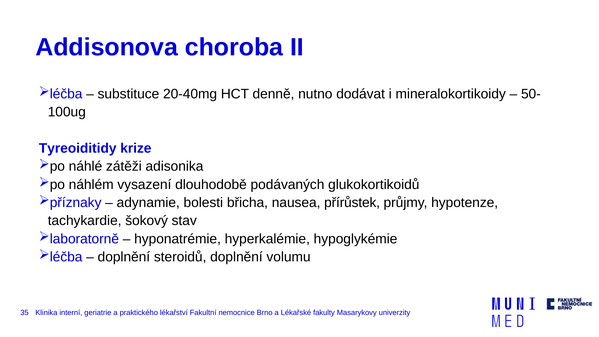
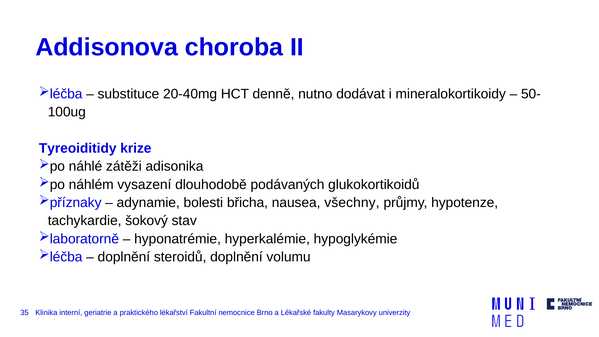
přírůstek: přírůstek -> všechny (352, 203)
